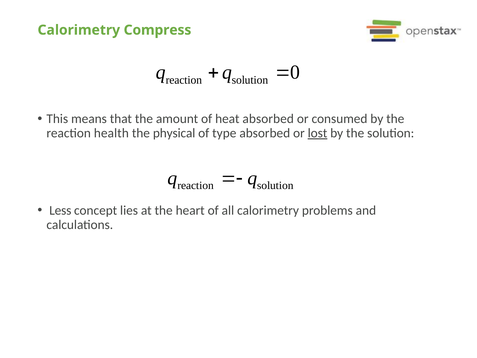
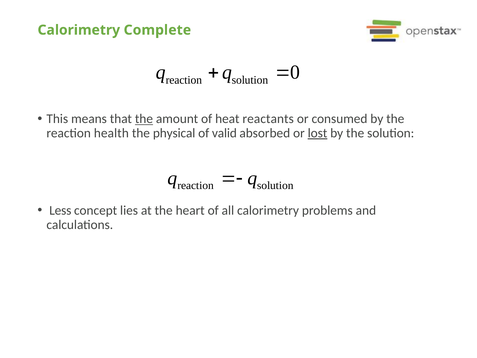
Compress: Compress -> Complete (157, 30)
the underline: none -> present (144, 119)
heat absorbed: absorbed -> reactants (268, 119)
type: type -> valid (224, 133)
